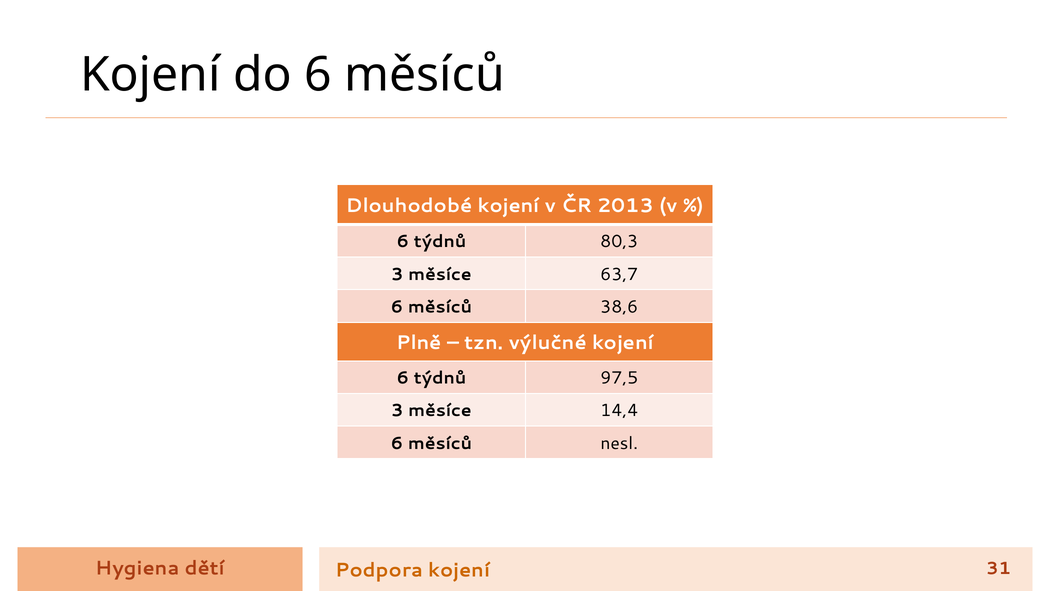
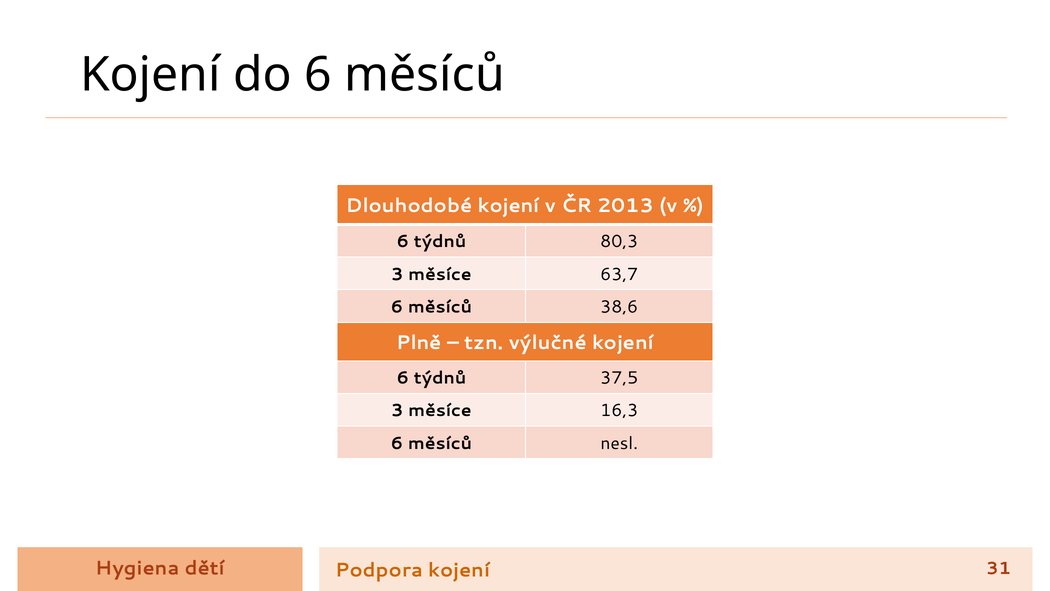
97,5: 97,5 -> 37,5 (619, 378)
14,4: 14,4 -> 16,3 (619, 410)
